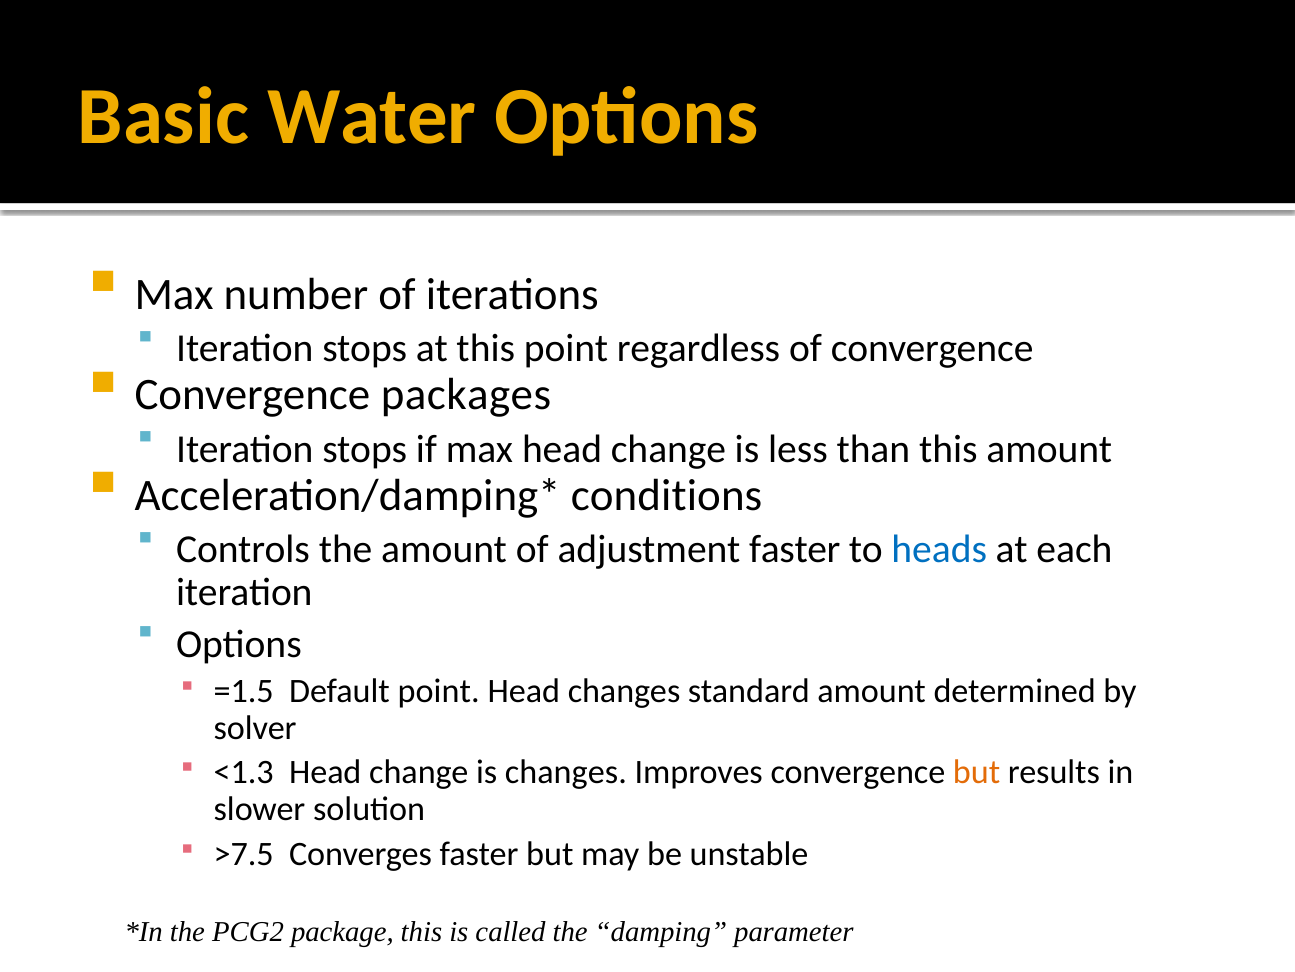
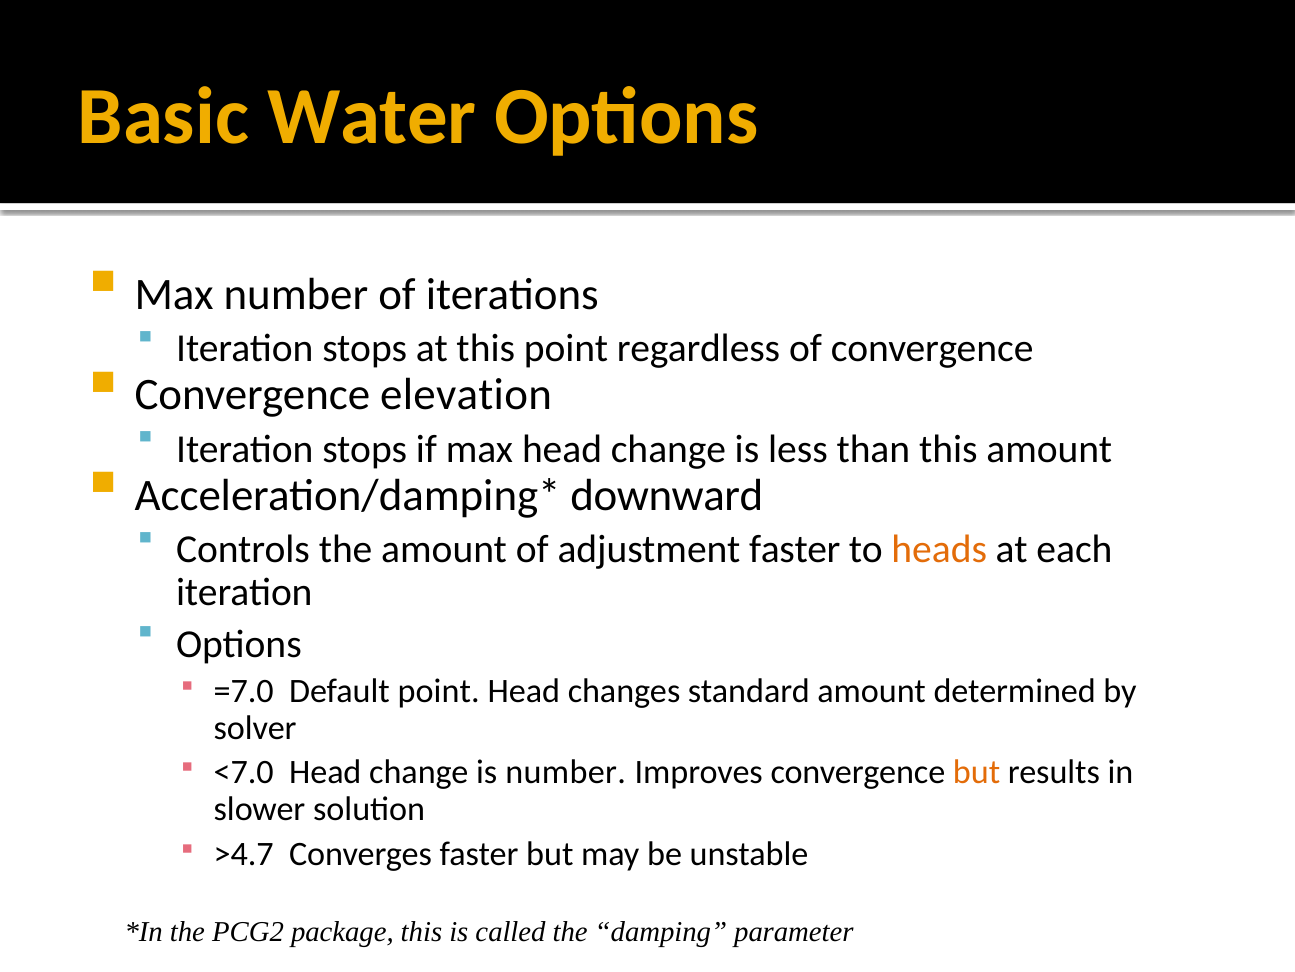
packages: packages -> elevation (466, 395)
conditions: conditions -> downward (667, 495)
heads colour: blue -> orange (939, 549)
=1.5: =1.5 -> =7.0 (244, 691)
<1.3: <1.3 -> <7.0 (244, 772)
is changes: changes -> number (566, 772)
>7.5: >7.5 -> >4.7 (244, 854)
